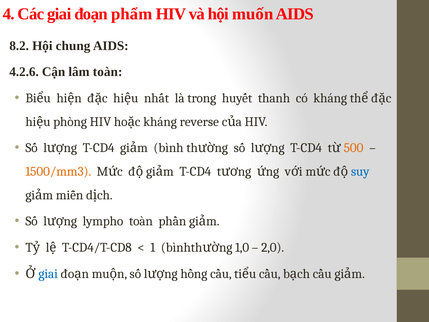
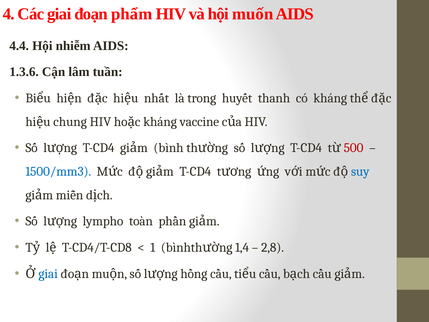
8.2: 8.2 -> 4.4 (19, 46)
chung: chung -> nhiễm (73, 46)
4.2.6: 4.2.6 -> 1.3.6 (24, 72)
lâm toàn: toàn -> tuần (108, 72)
phòng: phòng -> chung (70, 122)
reverse: reverse -> vaccine (199, 122)
500 colour: orange -> red (354, 148)
1500/mm3 colour: orange -> blue (58, 171)
1,0: 1,0 -> 1,4 (242, 247)
2,0: 2,0 -> 2,8 (273, 247)
